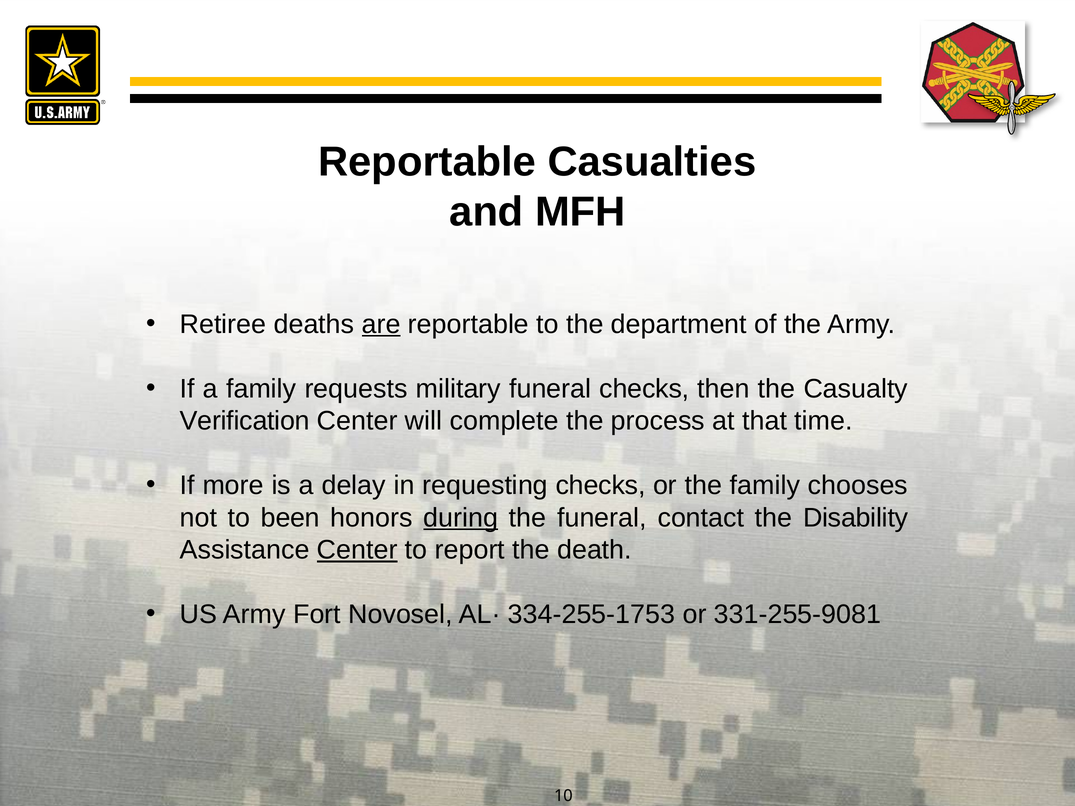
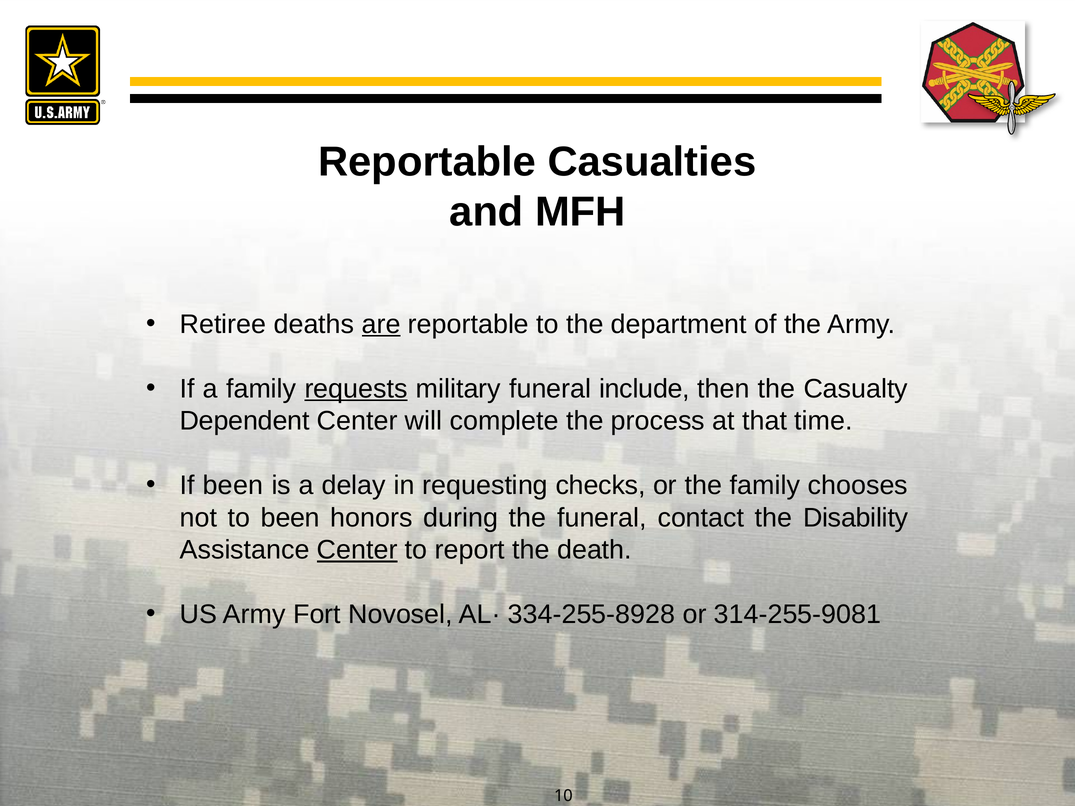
requests underline: none -> present (356, 389)
funeral checks: checks -> include (644, 389)
Verification: Verification -> Dependent (245, 421)
If more: more -> been (233, 486)
during underline: present -> none (461, 518)
334-255-1753: 334-255-1753 -> 334-255-8928 (591, 615)
331-255-9081: 331-255-9081 -> 314-255-9081 (797, 615)
